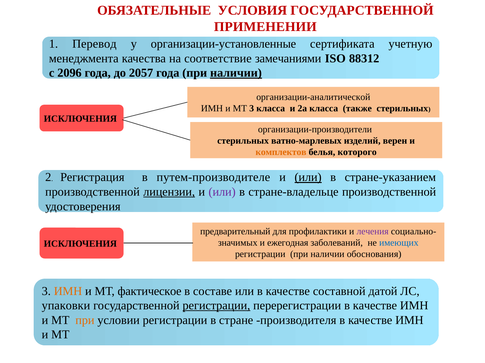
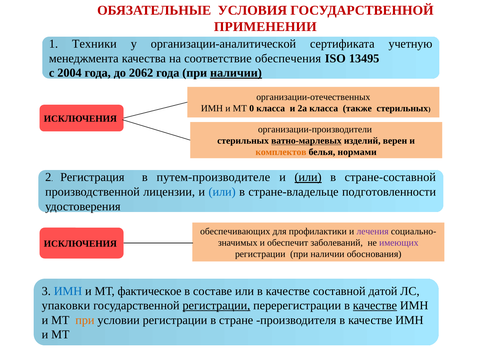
Перевод: Перевод -> Техники (94, 44)
организации-установленные: организации-установленные -> организации-аналитической (223, 44)
замечаниями: замечаниями -> обеспечения (288, 59)
88312: 88312 -> 13495 (364, 59)
2096: 2096 -> 2004 (70, 73)
2057: 2057 -> 2062 (141, 73)
организации-аналитической: организации-аналитической -> организации-отечественных (313, 97)
МТ 3: 3 -> 0 (252, 109)
ватно-марлевых underline: none -> present (306, 141)
которого: которого -> нормами (357, 152)
стране-указанием: стране-указанием -> стране-составной (390, 178)
лицензии underline: present -> none (169, 192)
или colour: purple -> blue (222, 192)
стране-владельце производственной: производственной -> подготовленности (389, 192)
предварительный: предварительный -> обеспечивающих (235, 232)
ежегодная: ежегодная -> обеспечит (288, 243)
имеющих colour: blue -> purple (399, 243)
ИМН colour: orange -> blue (68, 292)
качестве underline: none -> present (375, 306)
